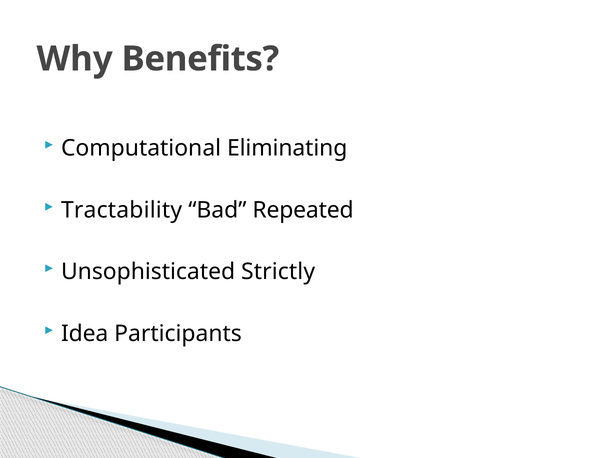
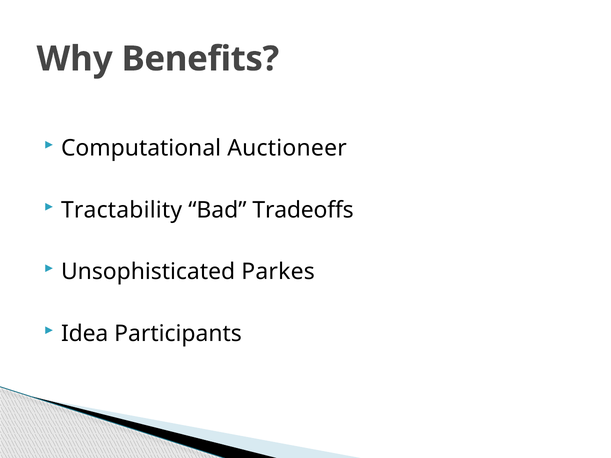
Eliminating: Eliminating -> Auctioneer (287, 148)
Repeated: Repeated -> Tradeoffs (303, 210)
Strictly: Strictly -> Parkes (278, 272)
